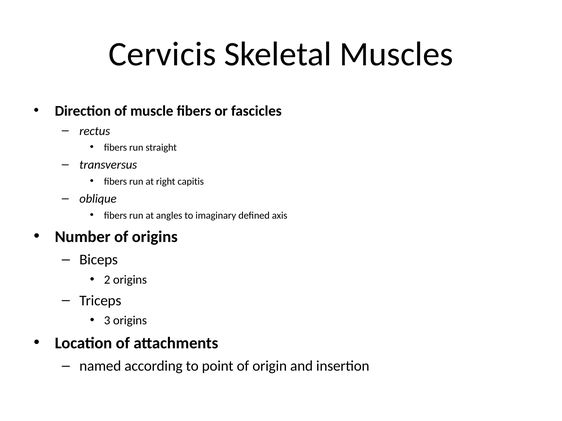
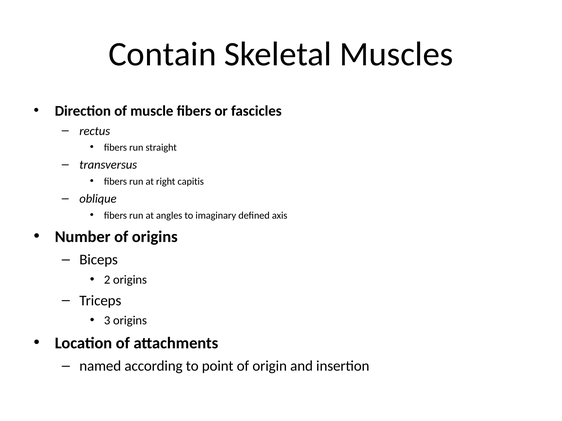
Cervicis: Cervicis -> Contain (162, 54)
